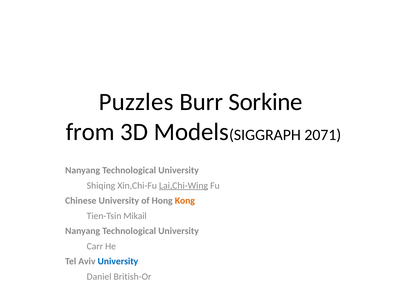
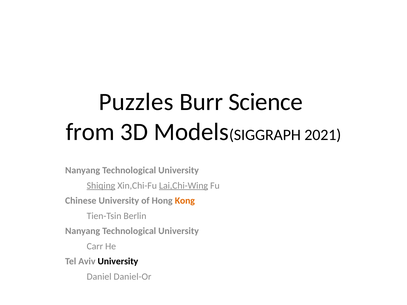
Sorkine: Sorkine -> Science (266, 102)
2071: 2071 -> 2021 (323, 135)
Shiqing underline: none -> present (101, 186)
Mikail: Mikail -> Berlin (135, 216)
University colour: blue -> black (118, 262)
British-Or: British-Or -> Daniel-Or (133, 277)
